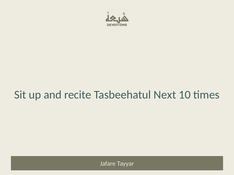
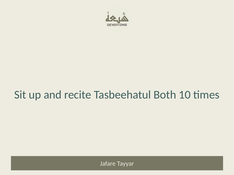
Next: Next -> Both (165, 95)
